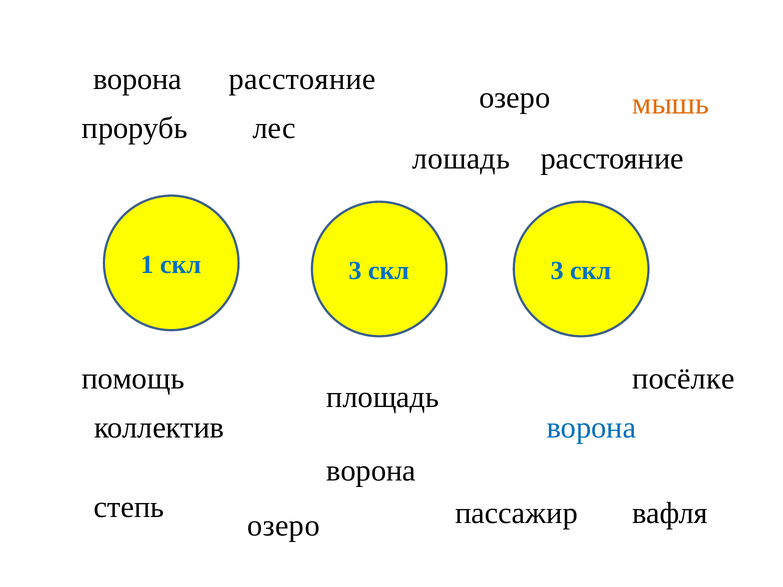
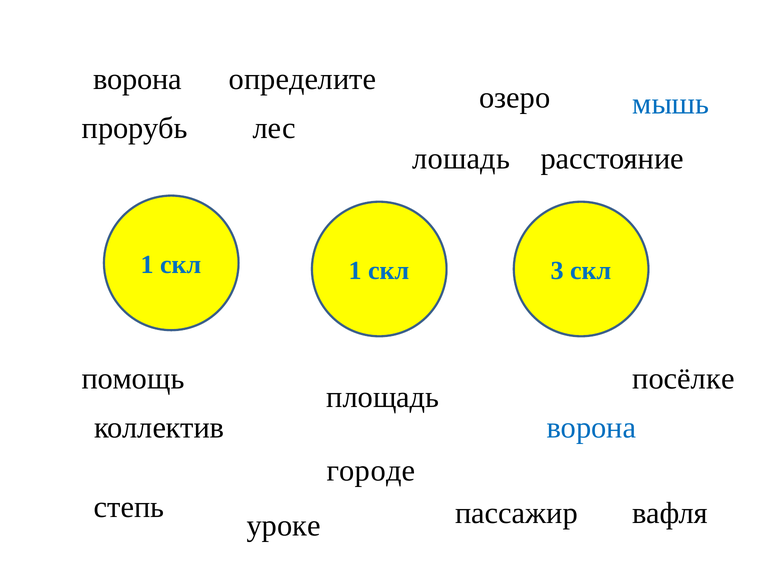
расстояние: расстояние -> определите (303, 79)
мышь colour: orange -> blue (671, 104)
1 скл 3: 3 -> 1 (355, 271)
ворона: ворона -> городе (371, 471)
озеро: озеро -> уроке (284, 526)
